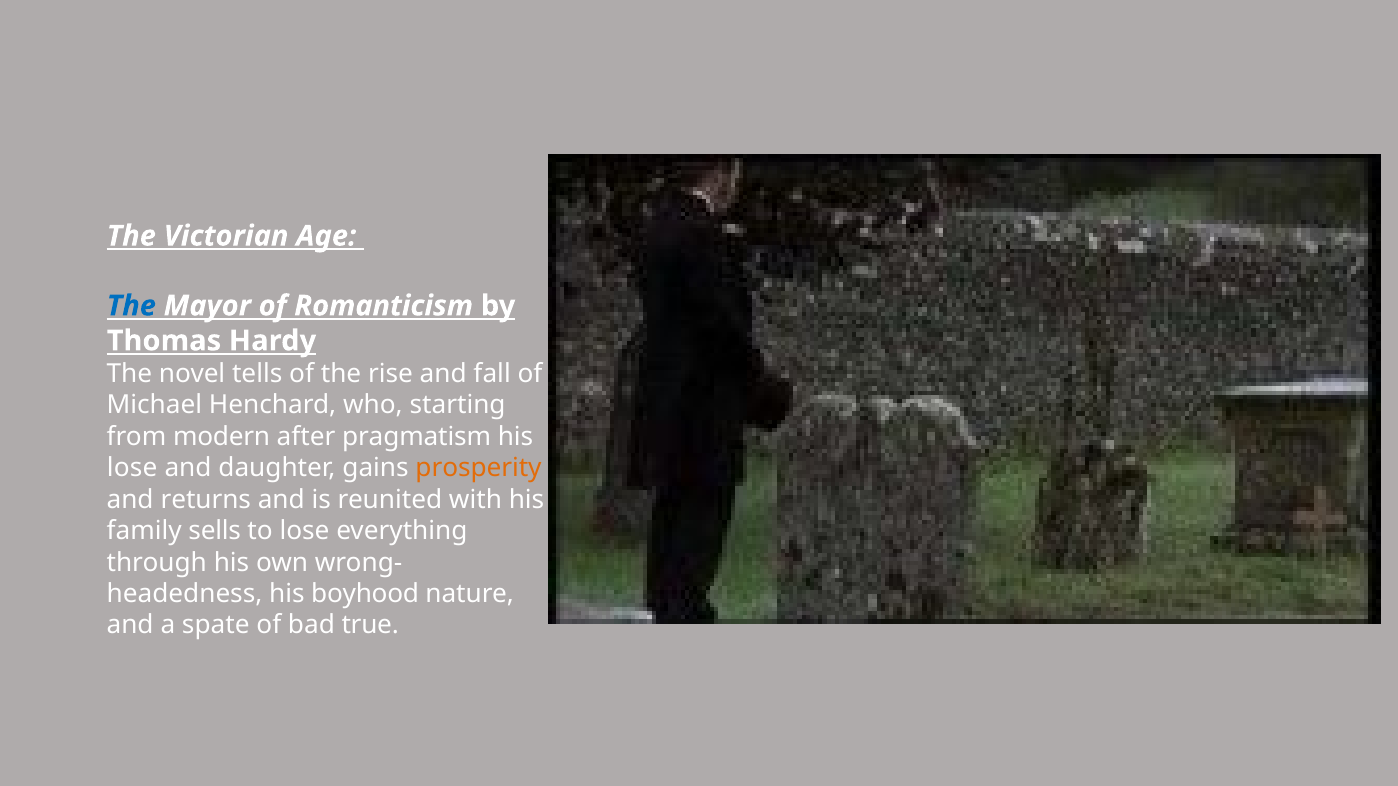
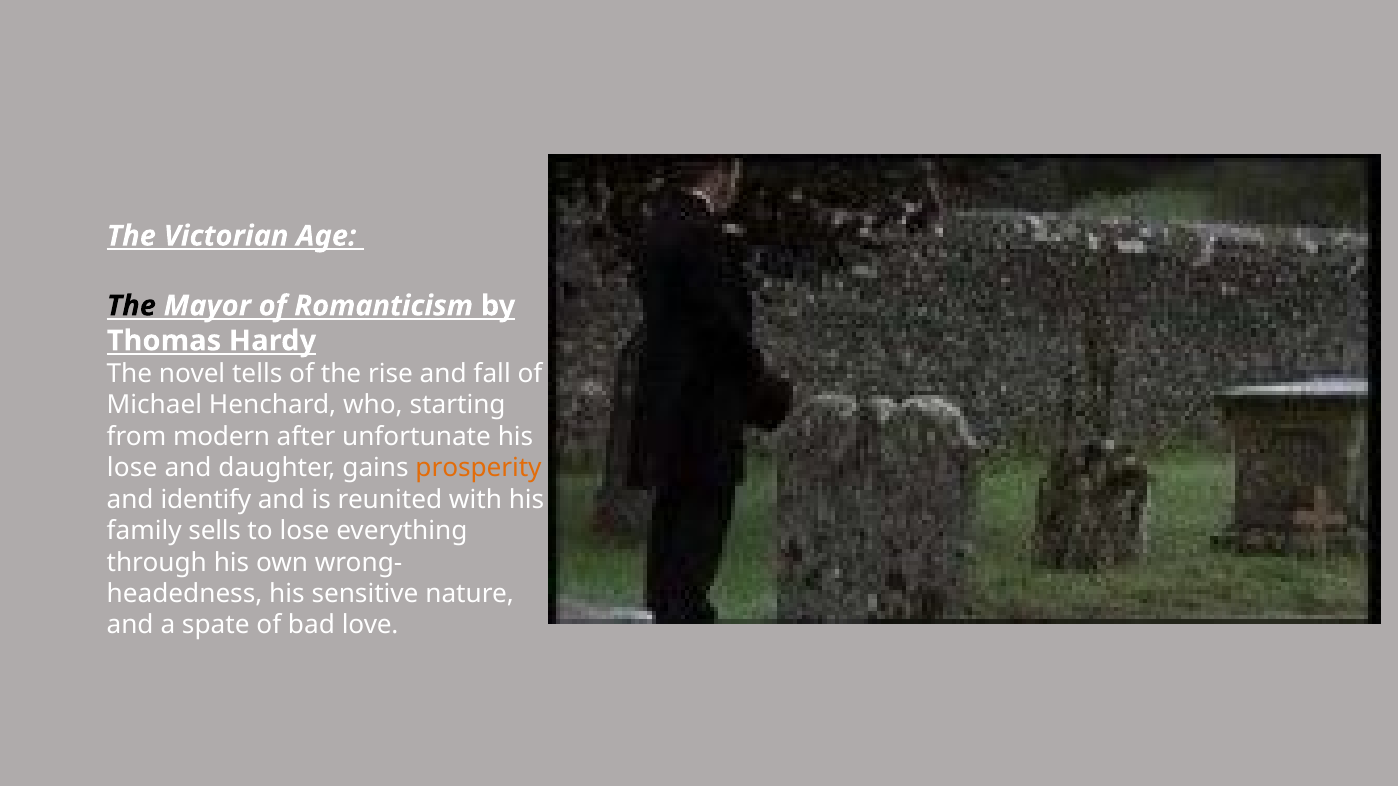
The colour: blue -> black (131, 306)
pragmatism: pragmatism -> unfortunate (417, 437)
returns: returns -> identify (206, 500)
boyhood: boyhood -> sensitive (365, 594)
true: true -> love (370, 626)
